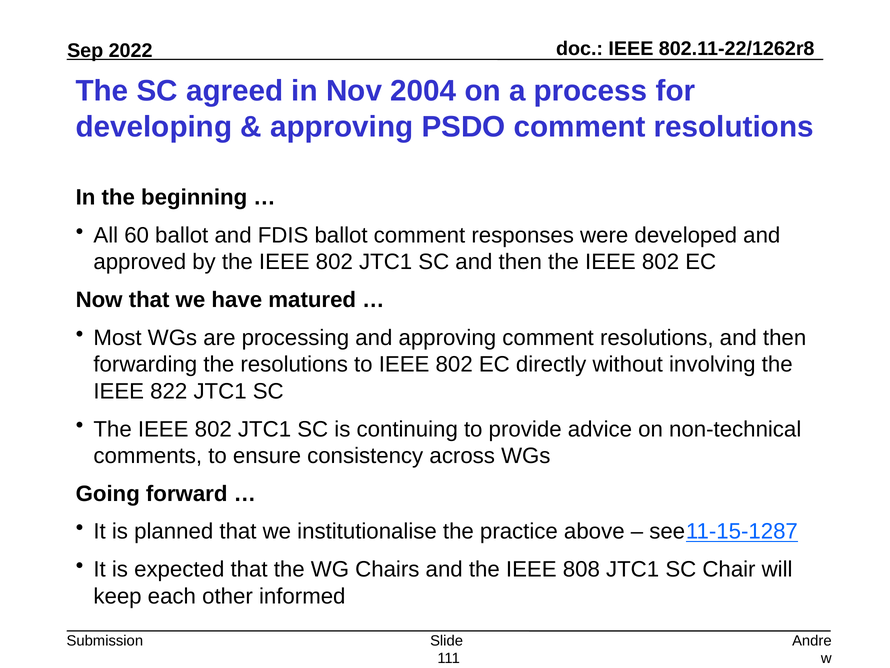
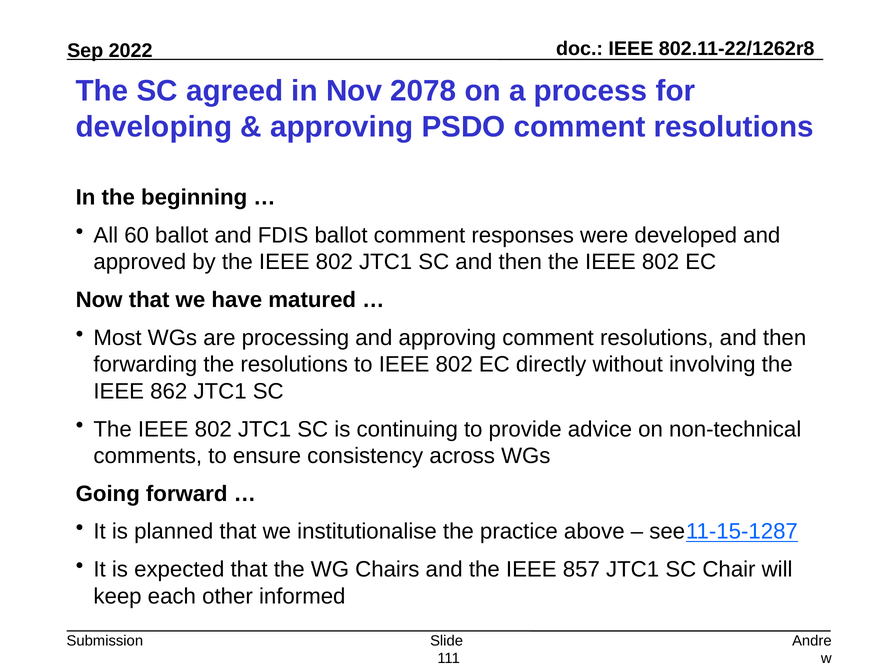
2004: 2004 -> 2078 (423, 91)
822: 822 -> 862 (169, 391)
808: 808 -> 857 (581, 569)
